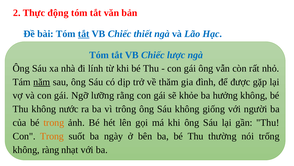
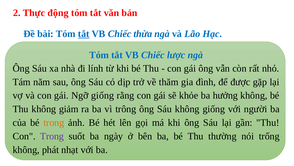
thiết: thiết -> thừa (143, 34)
năm underline: present -> none (42, 82)
Ngỡ lưỡng: lưỡng -> giống (103, 95)
nước: nước -> giảm (69, 109)
Trong colour: orange -> purple (52, 136)
ràng: ràng -> phát (51, 149)
